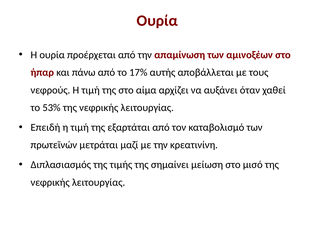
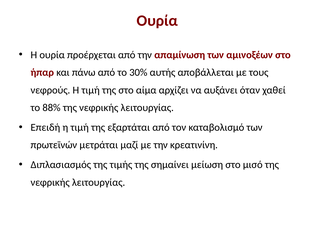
17%: 17% -> 30% (138, 72)
53%: 53% -> 88% (51, 107)
